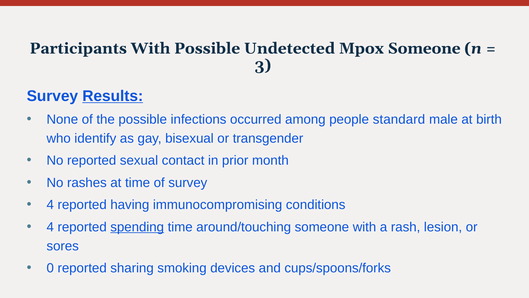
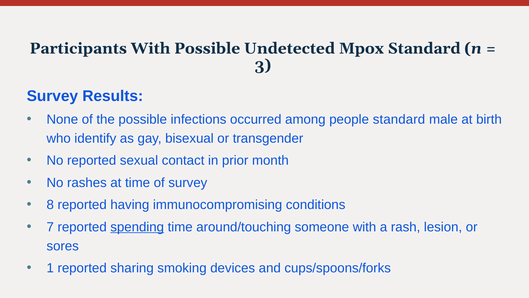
Mpox Someone: Someone -> Standard (424, 48)
Results underline: present -> none (113, 96)
4: 4 -> 8 (50, 205)
4: 4 -> 7 (50, 227)
0: 0 -> 1 (50, 268)
